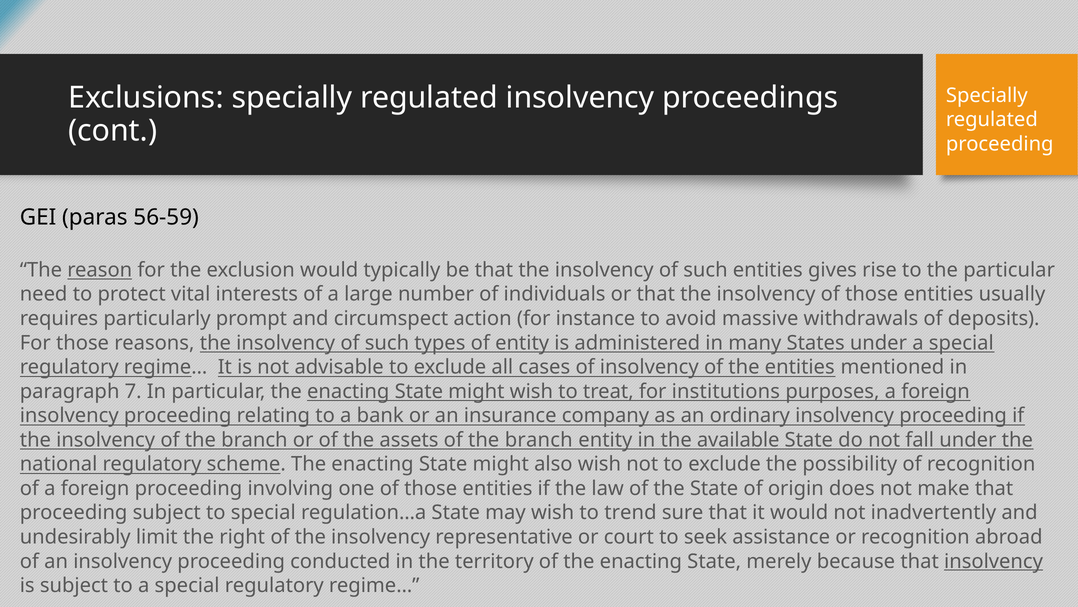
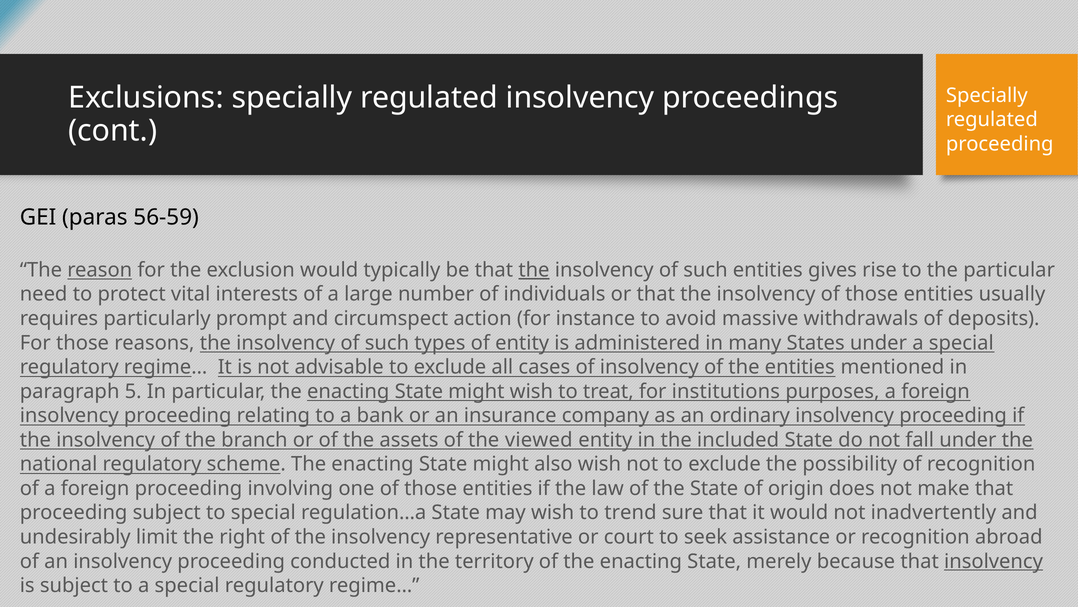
the underline: none -> present (534, 270)
7: 7 -> 5 (133, 391)
assets of the branch: branch -> viewed (539, 439)
available: available -> included (738, 439)
